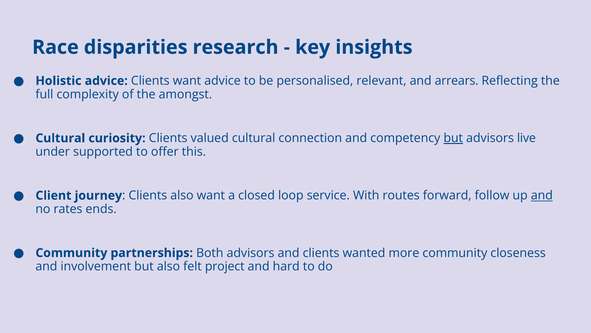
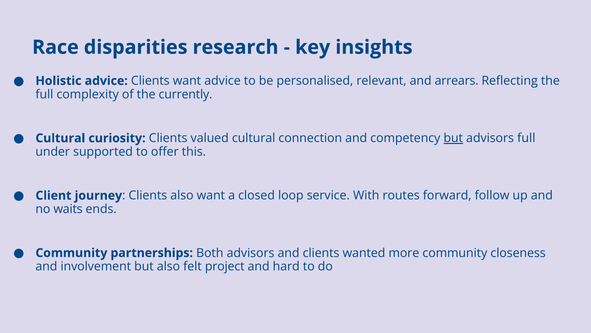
amongst: amongst -> currently (185, 94)
advisors live: live -> full (526, 138)
and underline: present -> none (542, 195)
rates: rates -> waits (68, 209)
